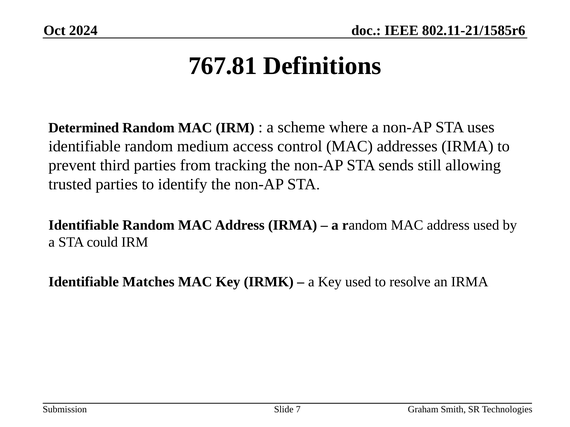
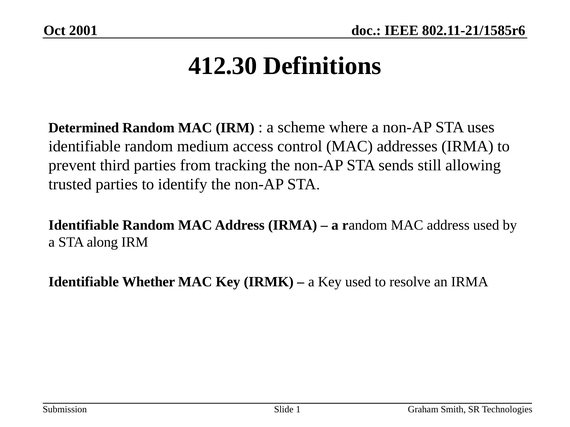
2024: 2024 -> 2001 (83, 30)
767.81: 767.81 -> 412.30 (223, 66)
could: could -> along (102, 242)
Matches: Matches -> Whether (149, 282)
7: 7 -> 1 (298, 410)
